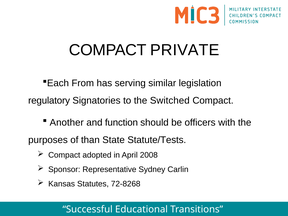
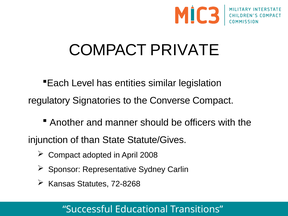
From: From -> Level (83, 83)
serving: serving -> entities (130, 83)
Switched: Switched -> Converse (170, 100)
function: function -> manner (121, 123)
purposes: purposes -> injunction (48, 140)
Statute/Tests: Statute/Tests -> Statute/Gives (157, 140)
